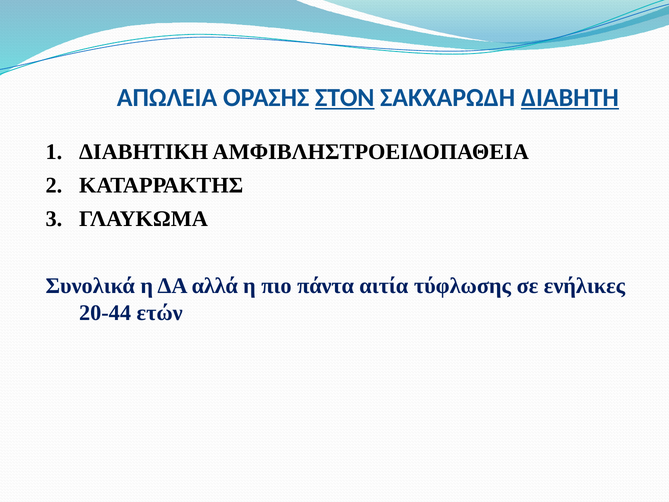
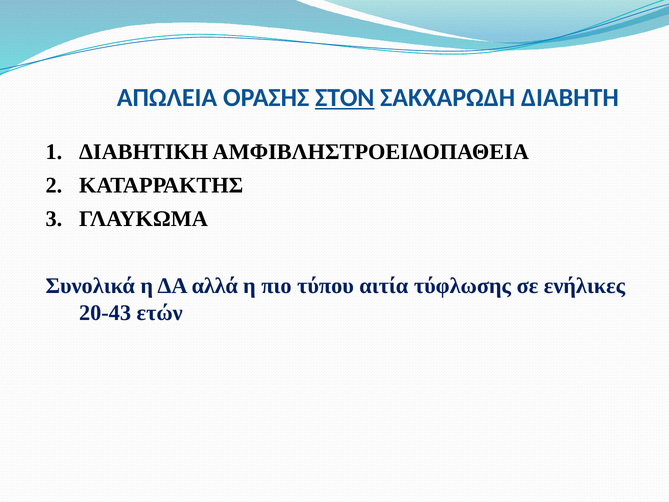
ΔΙΑΒΗΤΗ underline: present -> none (570, 98)
πάντα: πάντα -> τύπου (326, 286)
20-44: 20-44 -> 20-43 (105, 313)
